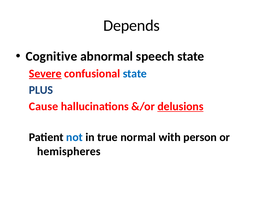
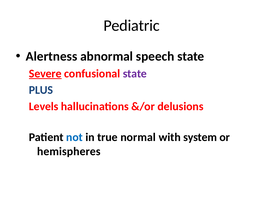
Depends: Depends -> Pediatric (132, 25)
Cognitive: Cognitive -> Alertness (51, 56)
state colour: blue -> purple (135, 73)
Cause: Cause -> Levels (44, 106)
delusions underline: present -> none (180, 106)
person: person -> system (200, 137)
